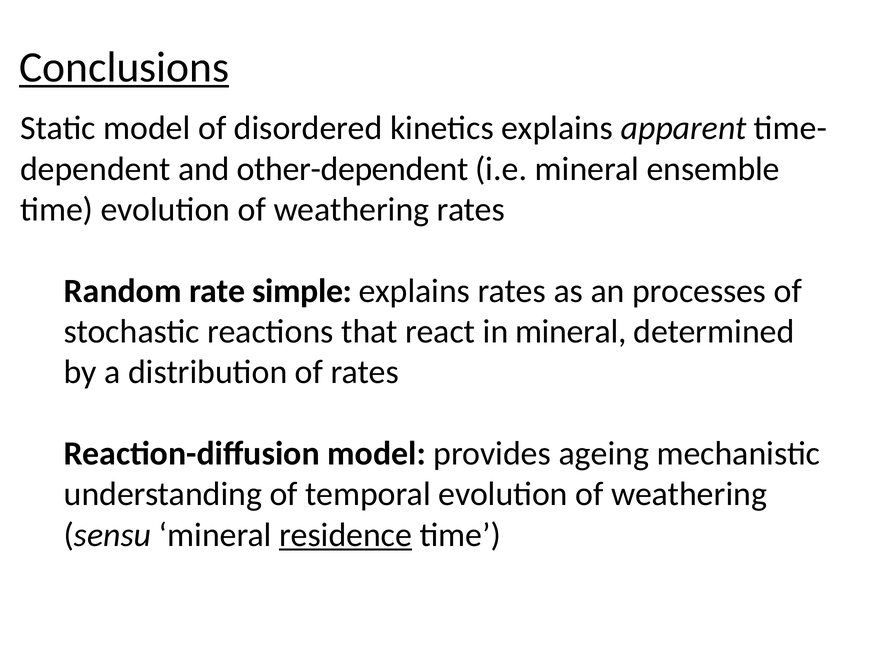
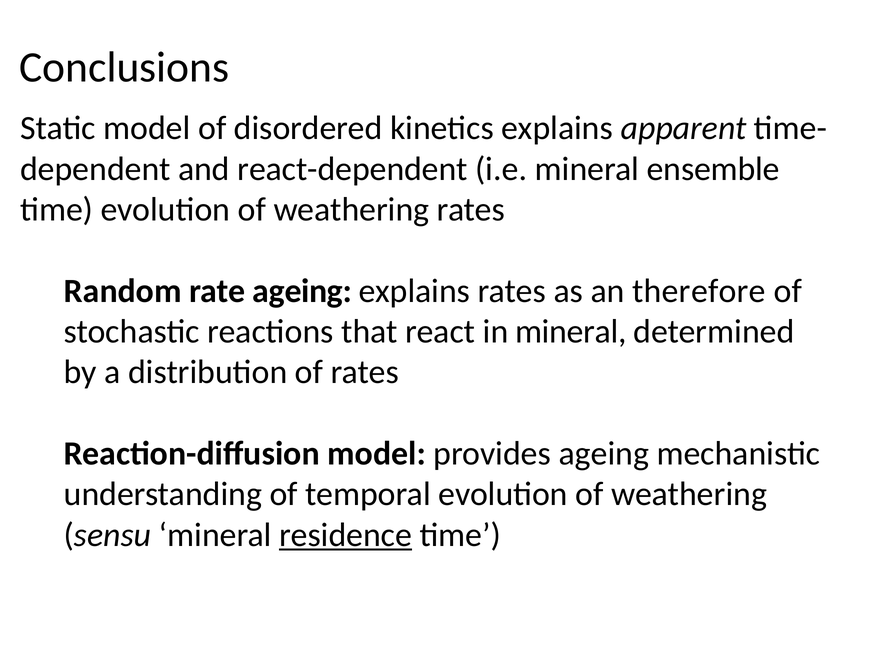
Conclusions underline: present -> none (124, 67)
other-dependent: other-dependent -> react-dependent (353, 169)
rate simple: simple -> ageing (302, 291)
processes: processes -> therefore (699, 291)
